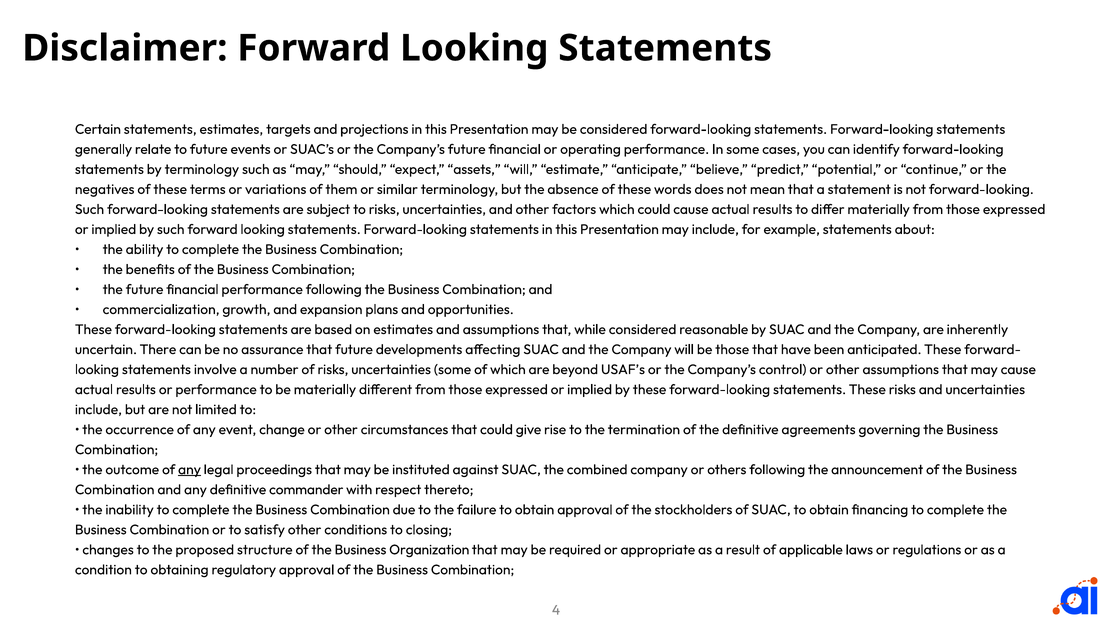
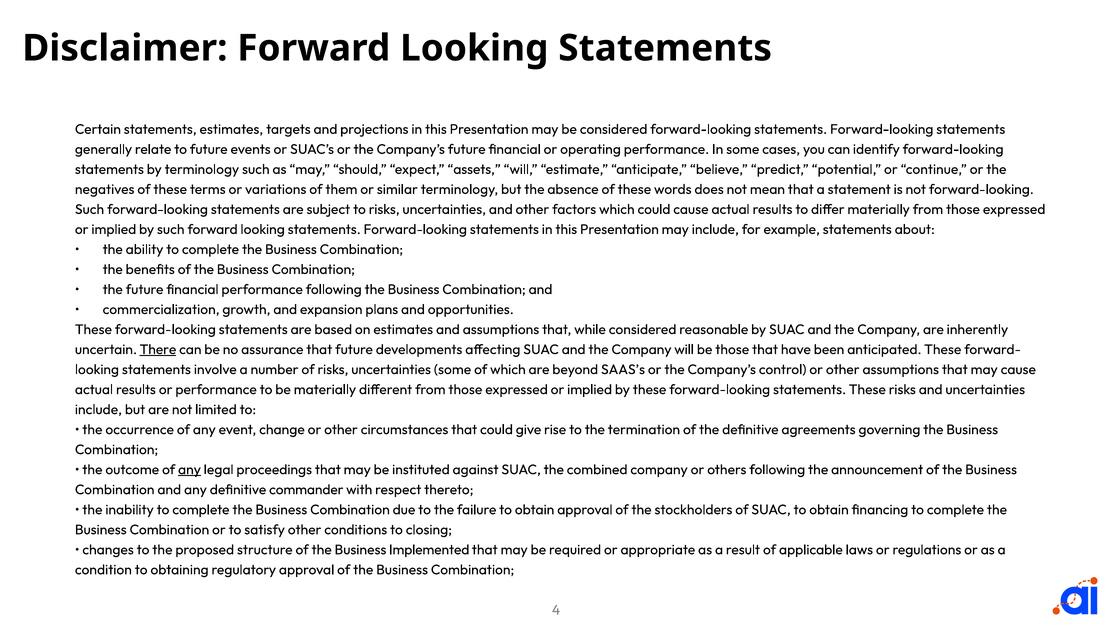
There underline: none -> present (158, 349)
USAF’s: USAF’s -> SAAS’s (623, 369)
Organization: Organization -> Implemented (429, 549)
